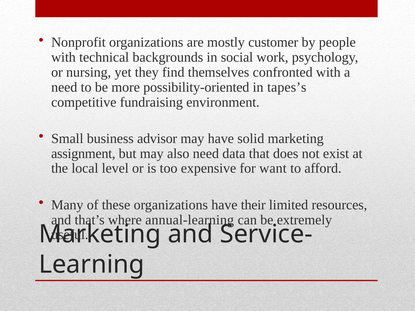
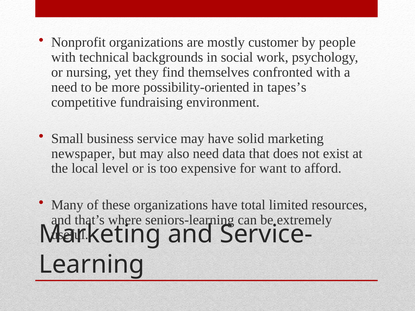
advisor: advisor -> service (157, 139)
assignment: assignment -> newspaper (83, 154)
their: their -> total (253, 205)
annual-learning: annual-learning -> seniors-learning (190, 220)
